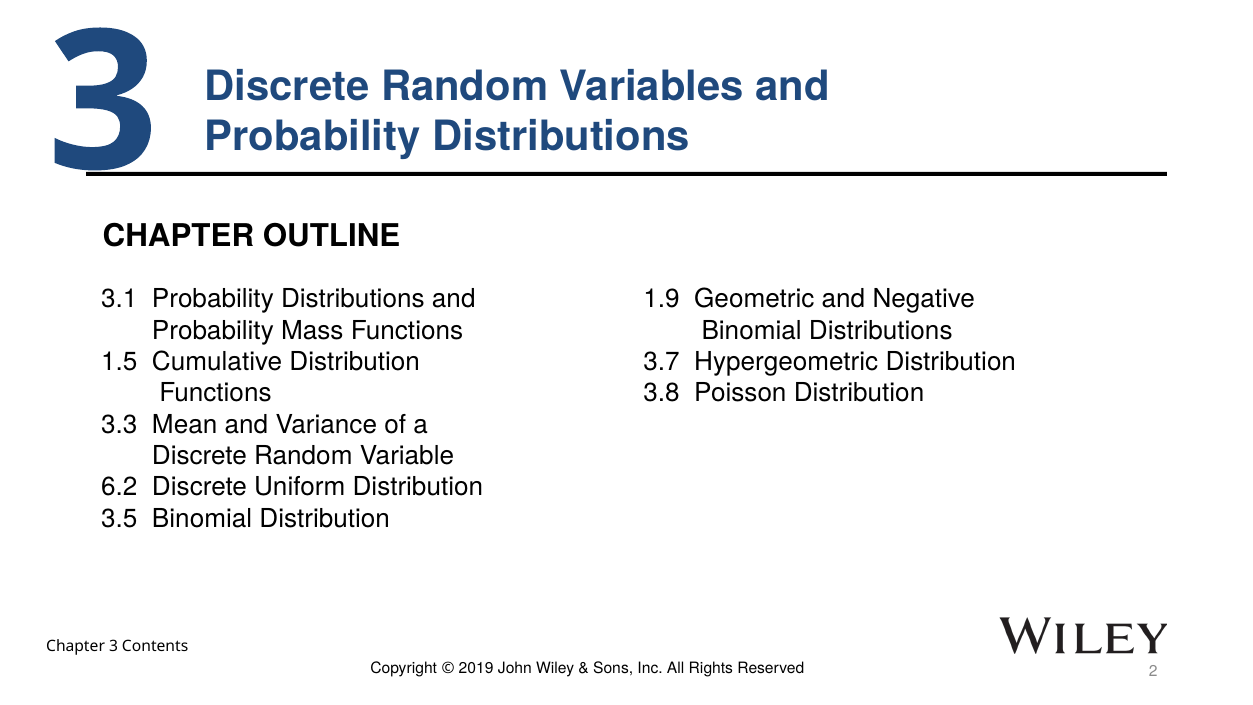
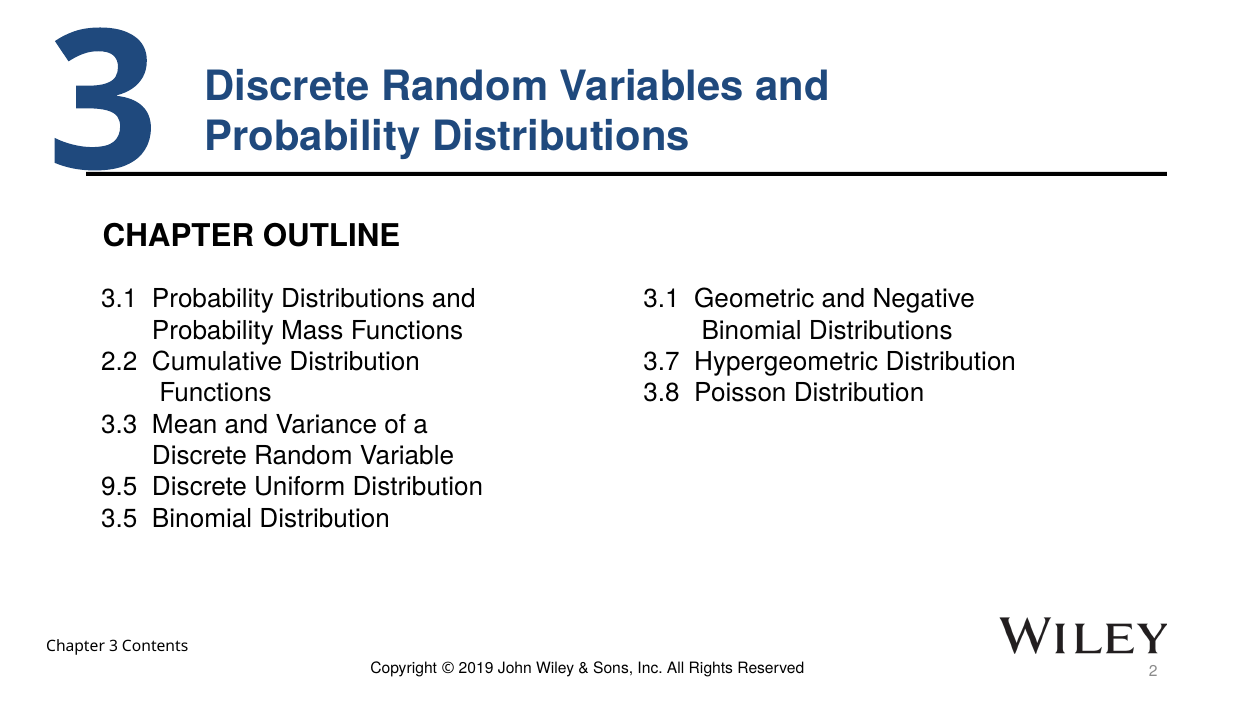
1.9: 1.9 -> 3.1 (662, 299)
1.5: 1.5 -> 2.2 (119, 362)
6.2: 6.2 -> 9.5 (119, 487)
